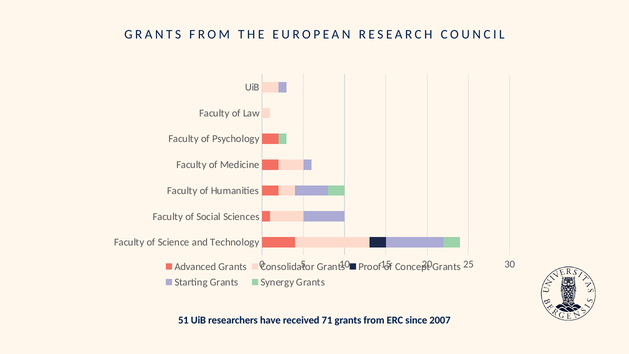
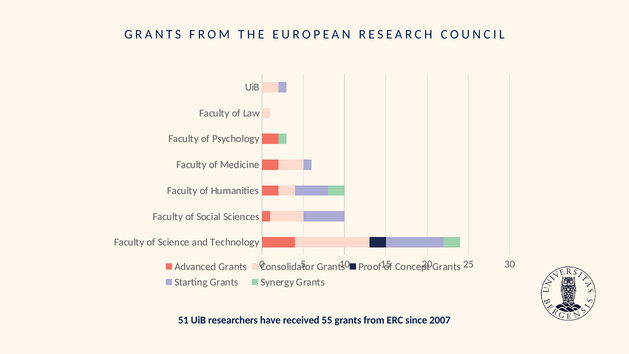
71: 71 -> 55 (327, 320)
